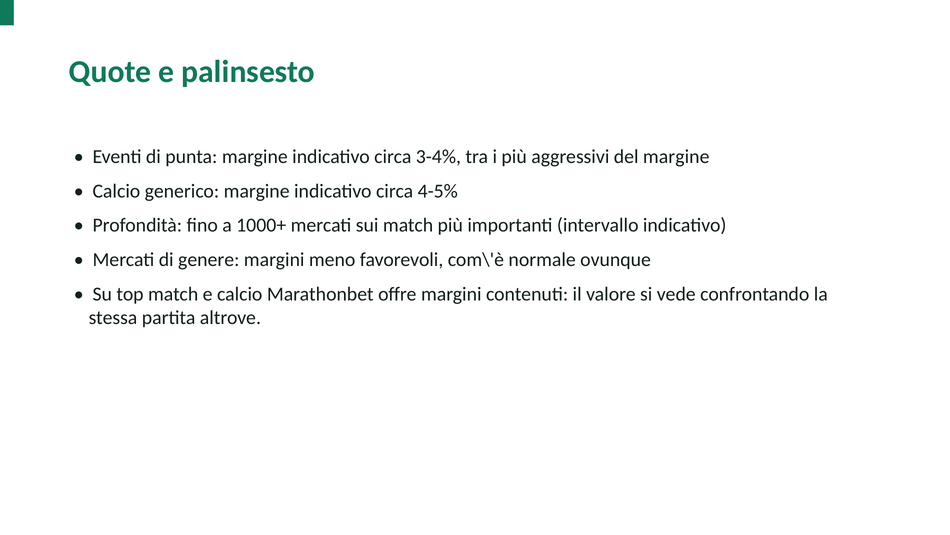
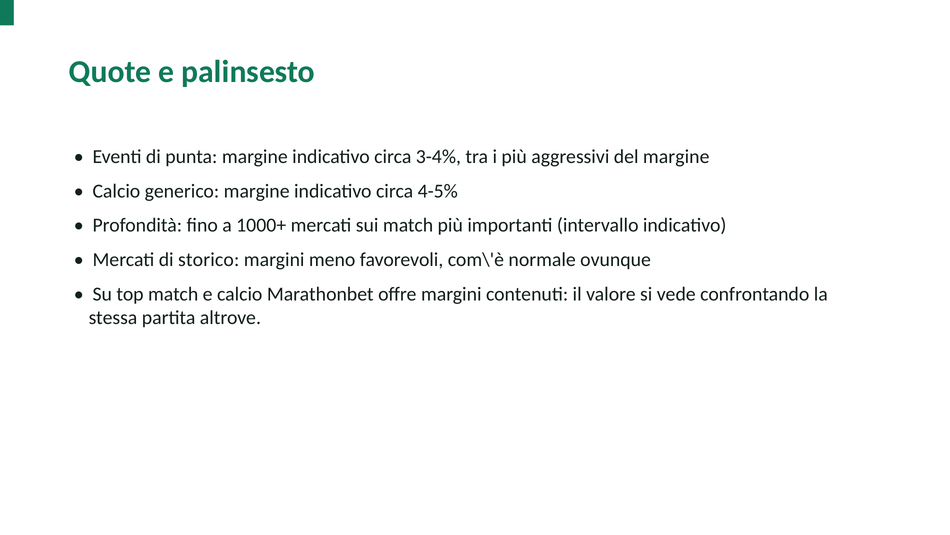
genere: genere -> storico (209, 259)
